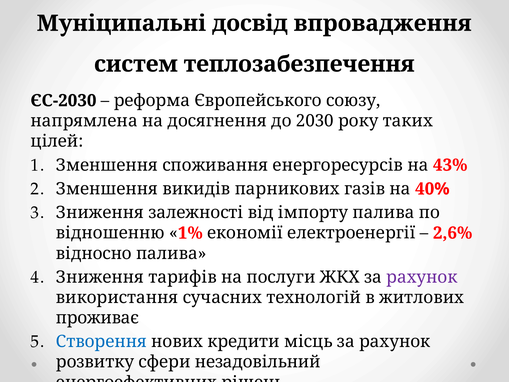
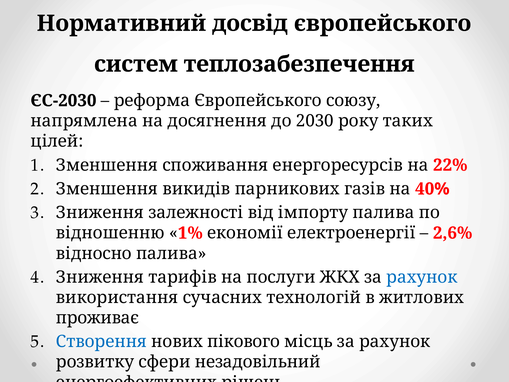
Муніципальні: Муніципальні -> Нормативний (121, 23)
досвід впровадження: впровадження -> європейського (383, 23)
43%: 43% -> 22% (450, 165)
рахунок colour: purple -> blue (422, 277)
кредити: кредити -> пікового (244, 341)
